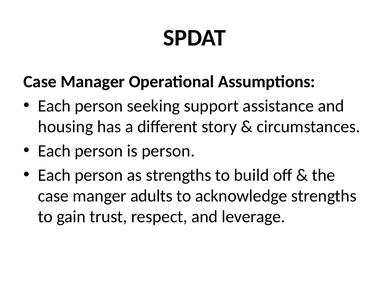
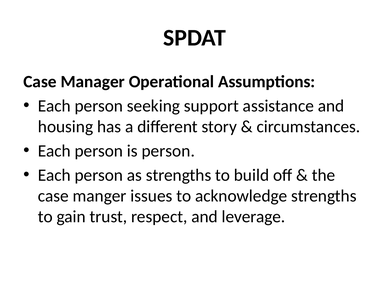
adults: adults -> issues (151, 196)
